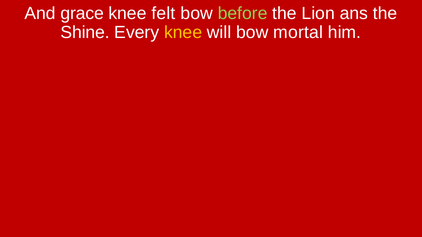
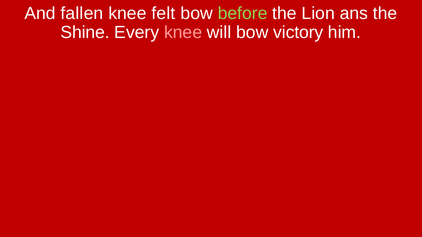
grace: grace -> fallen (82, 13)
knee colour: yellow -> pink (183, 32)
mortal: mortal -> victory (298, 32)
